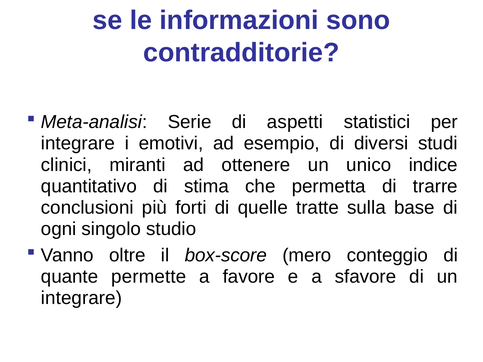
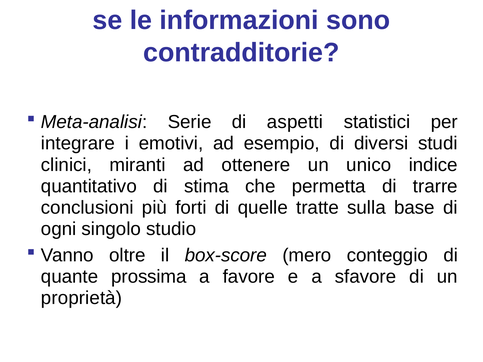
permette: permette -> prossima (149, 277)
integrare: integrare -> proprietà (82, 298)
